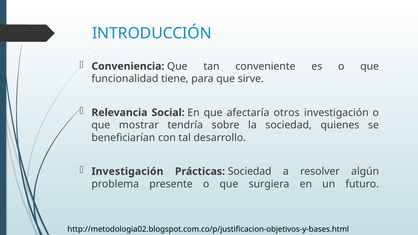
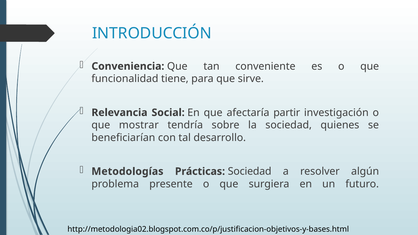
otros: otros -> partir (287, 113)
Investigación: Investigación -> Metodologías (127, 172)
